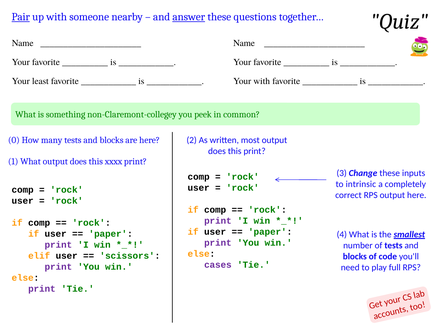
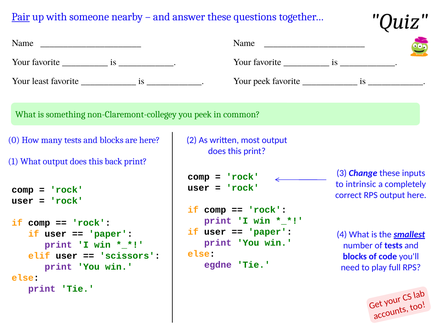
answer underline: present -> none (189, 17)
Your with: with -> peek (262, 81)
xxxx: xxxx -> back (113, 161)
cases: cases -> egdne (218, 265)
